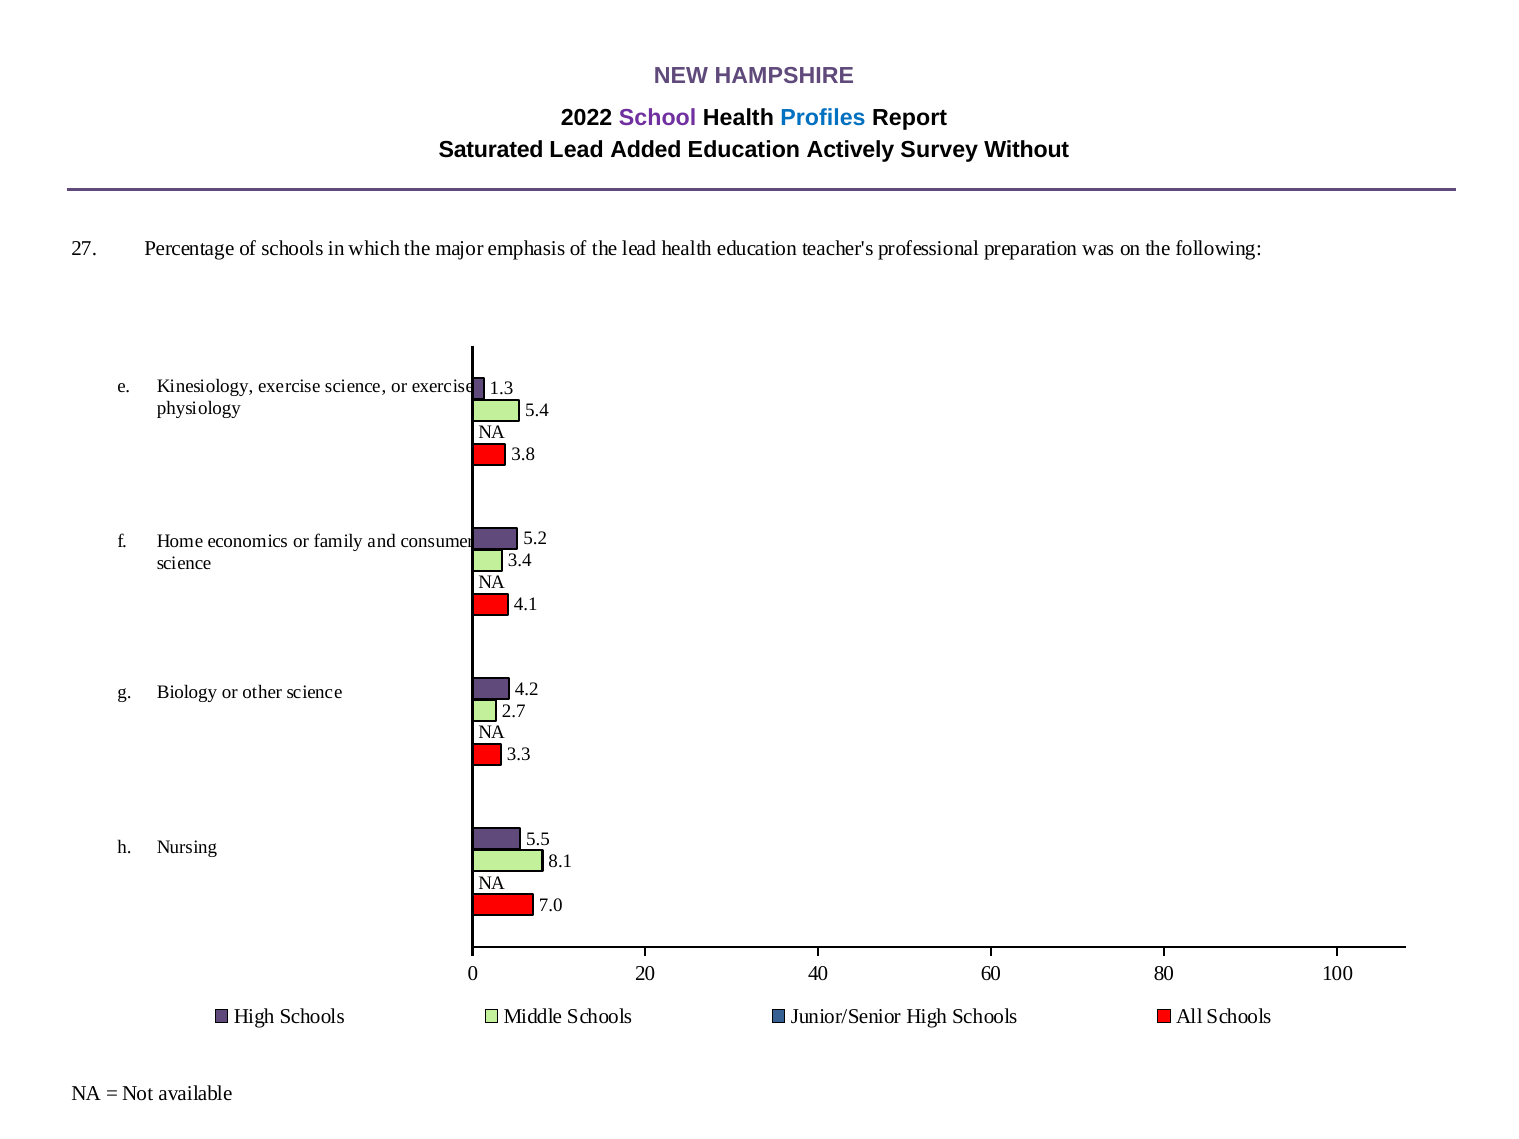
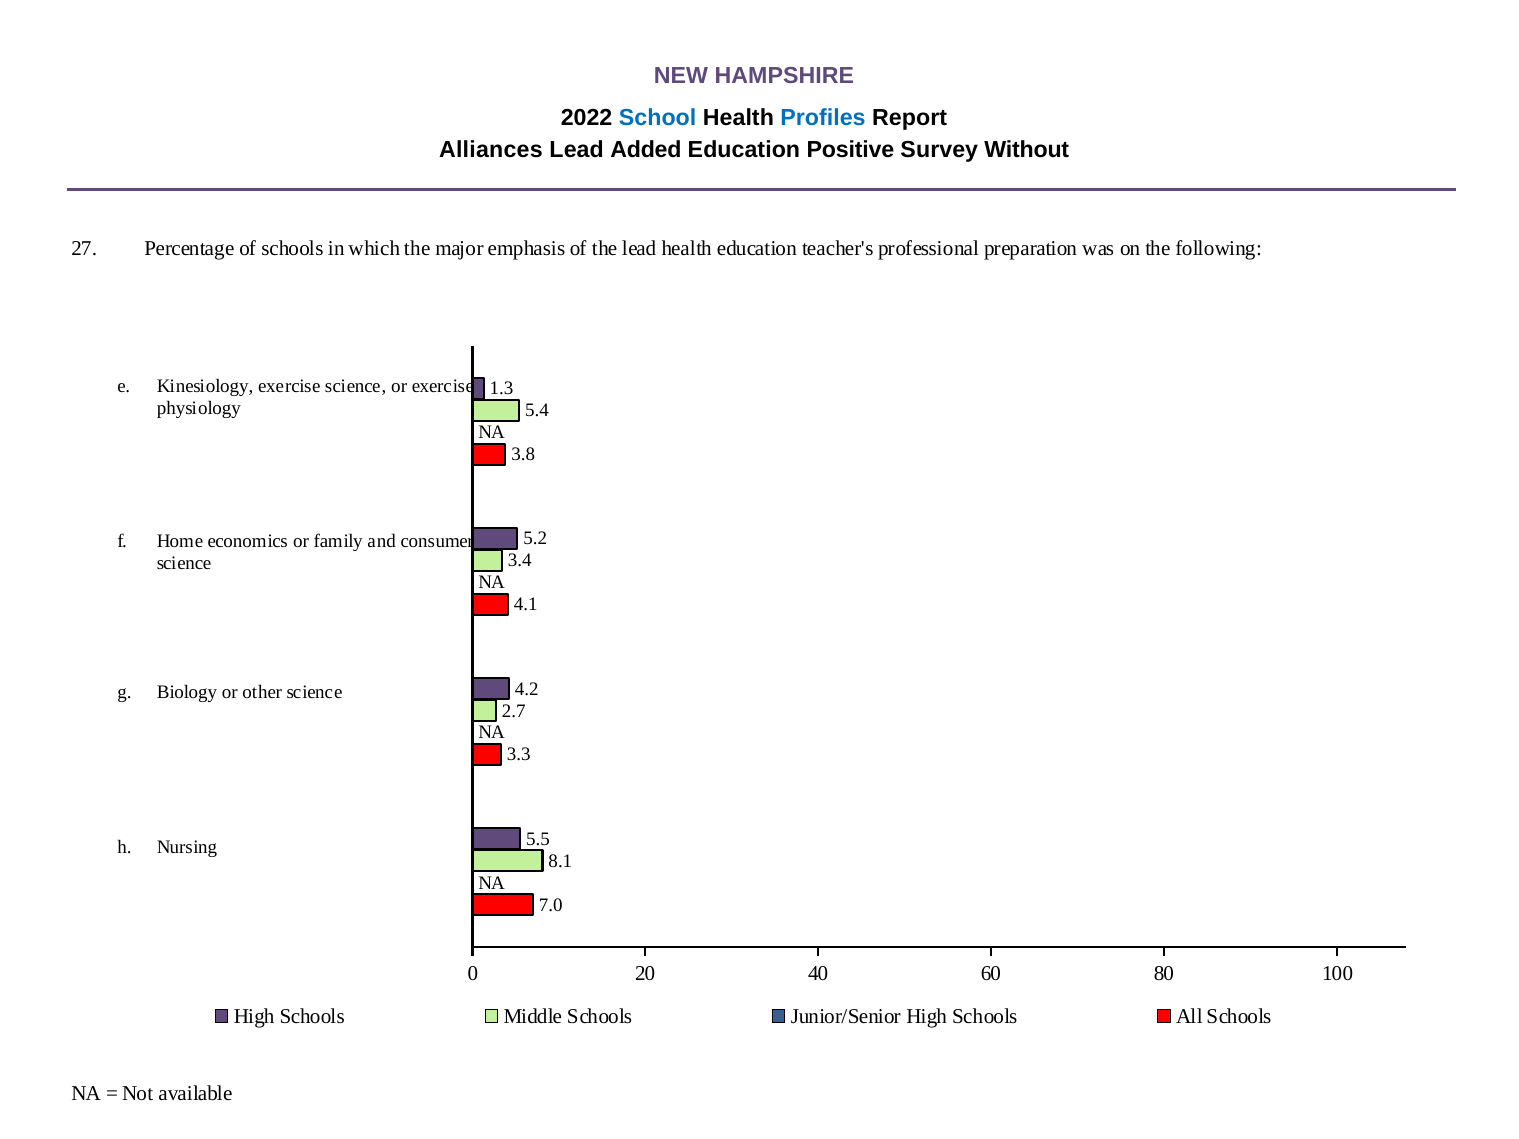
School colour: purple -> blue (658, 118)
Saturated: Saturated -> Alliances (491, 150)
Actively: Actively -> Positive (851, 150)
